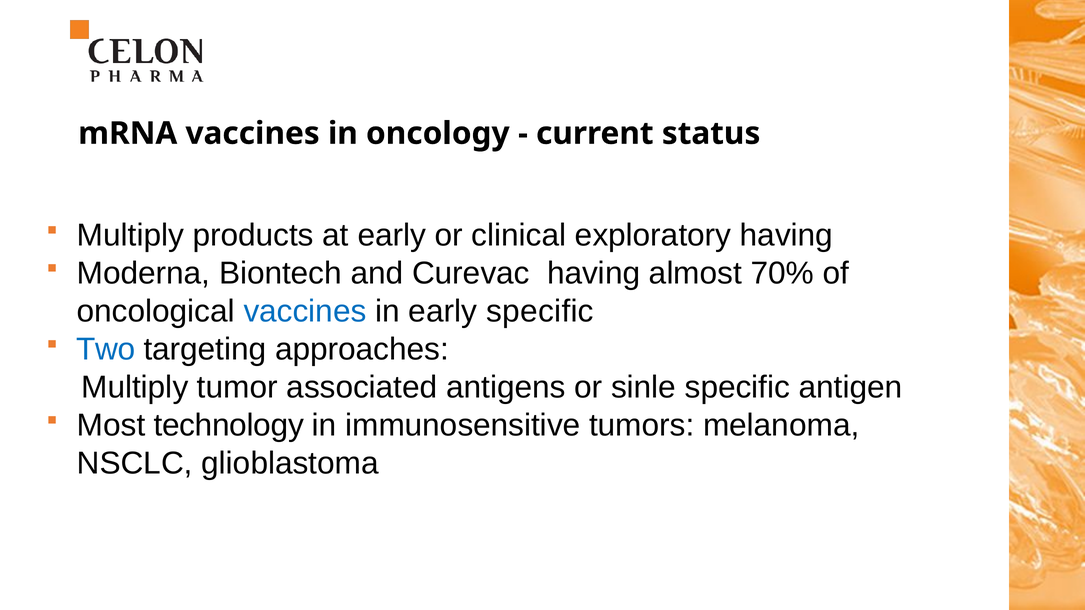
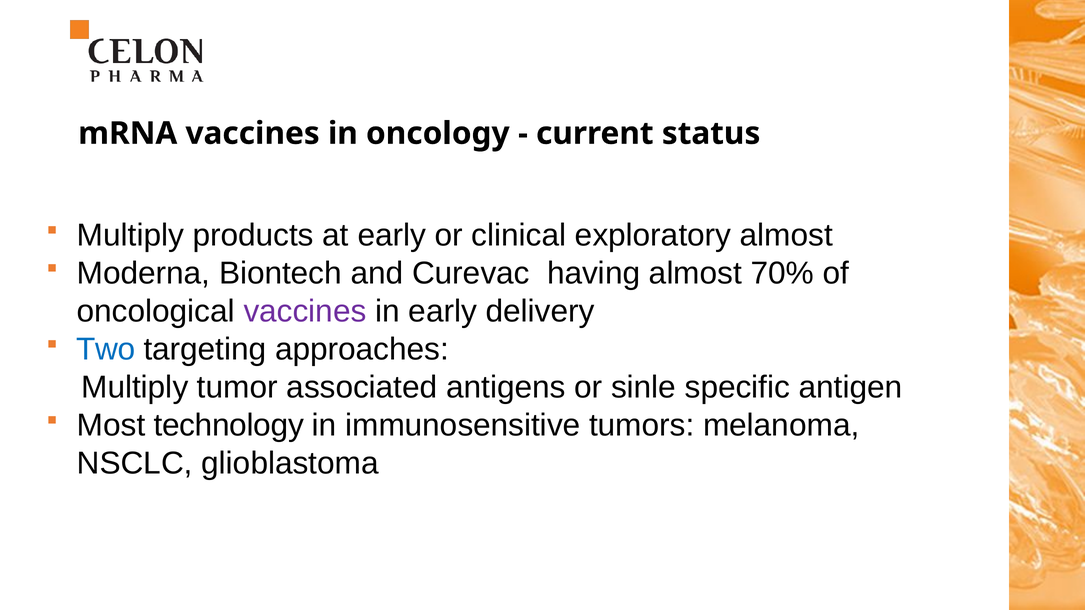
exploratory having: having -> almost (786, 236)
vaccines colour: blue -> purple (305, 312)
early specific: specific -> delivery (540, 312)
